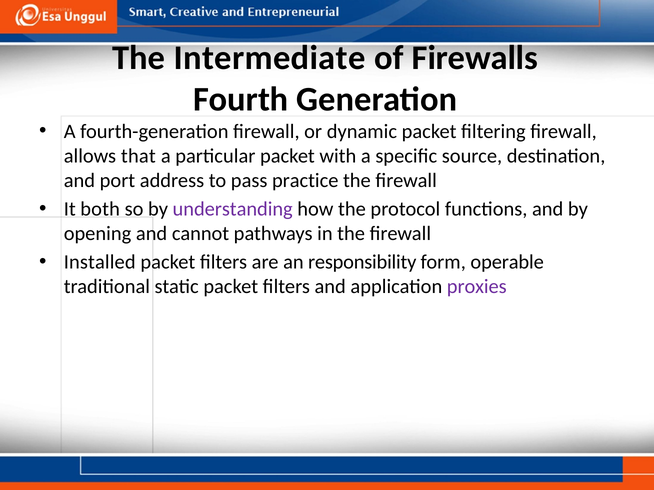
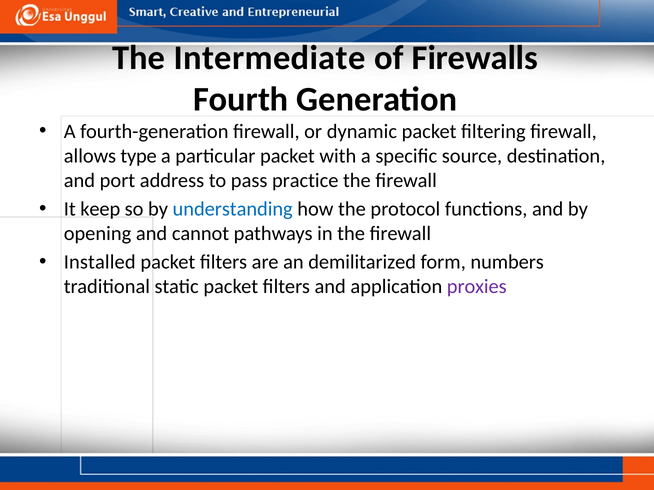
that: that -> type (139, 156)
both: both -> keep (100, 209)
understanding colour: purple -> blue (233, 209)
responsibility: responsibility -> demilitarized (362, 262)
operable: operable -> numbers (507, 262)
